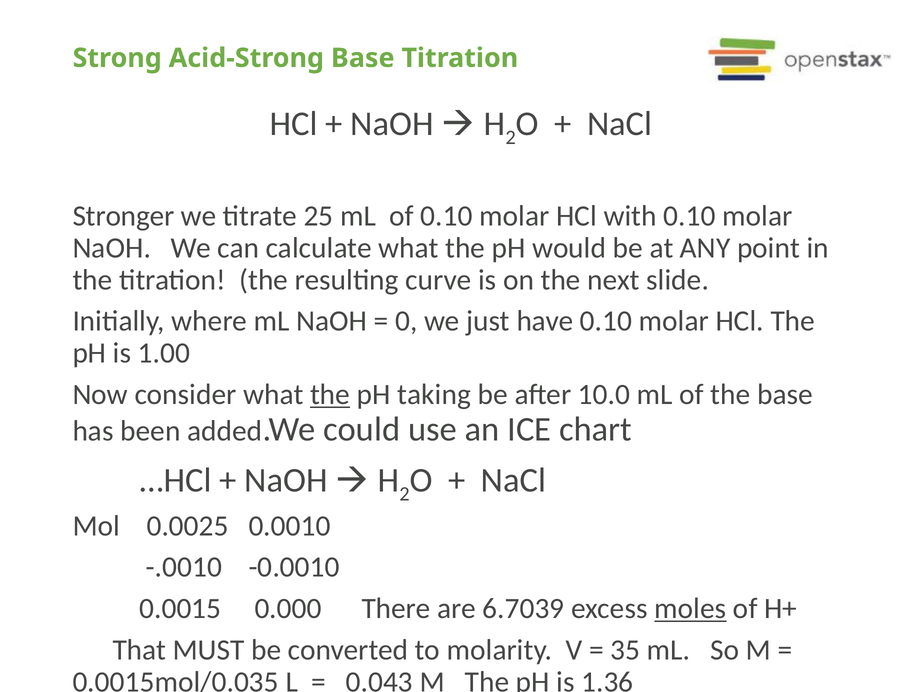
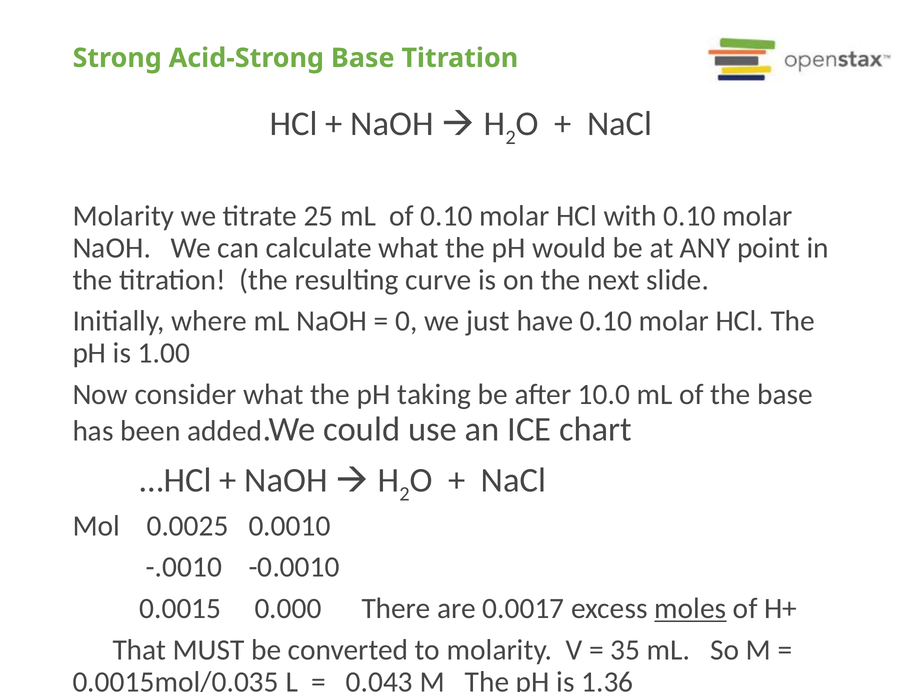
Stronger: Stronger -> Molarity (123, 216)
the underline: present -> none (330, 394)
6.7039: 6.7039 -> 0.0017 (523, 608)
